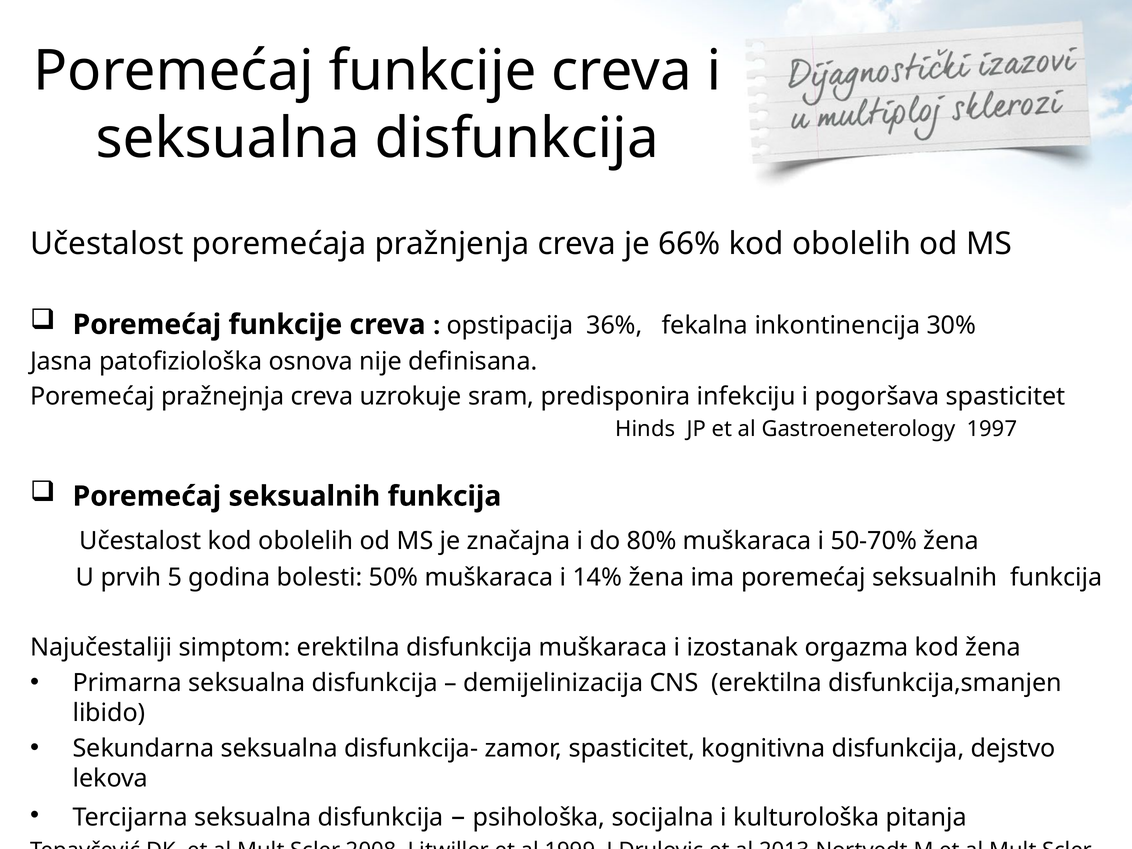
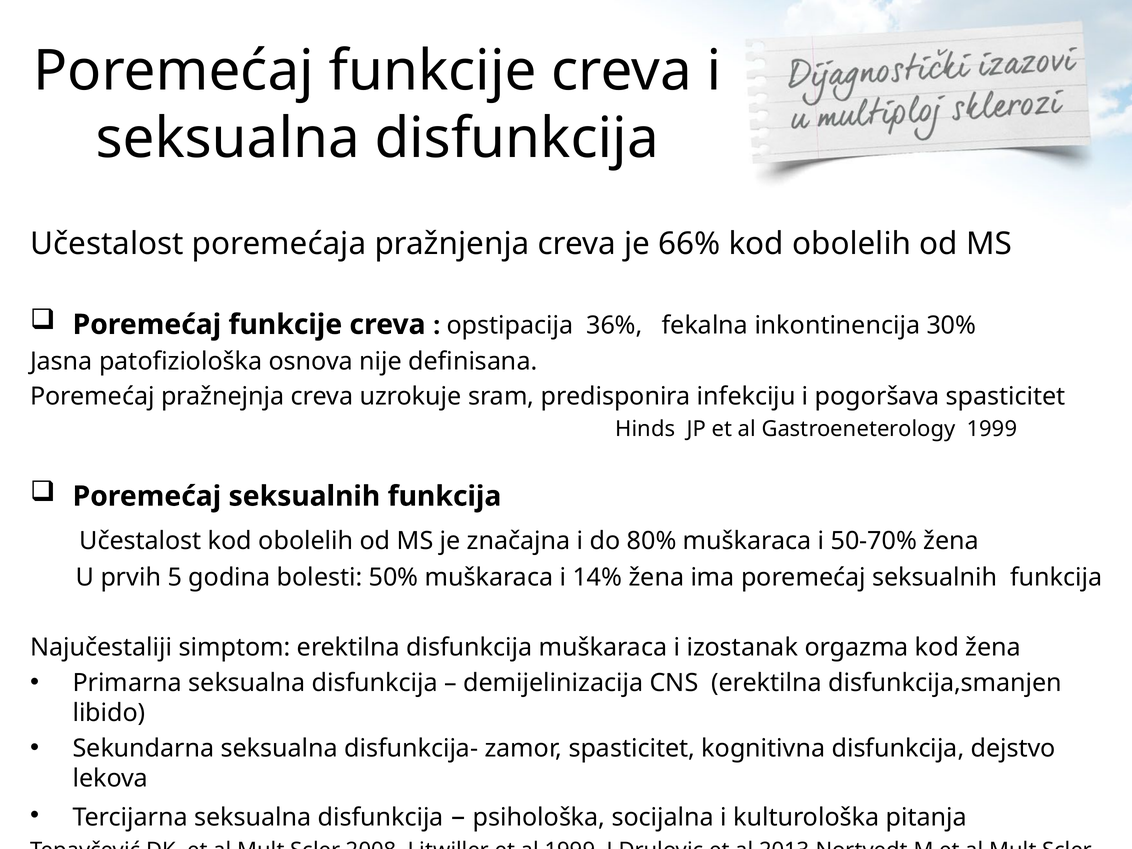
Gastroeneterology 1997: 1997 -> 1999 (992, 429)
